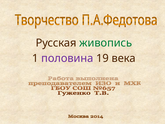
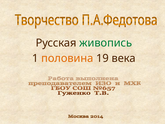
половина colour: purple -> orange (67, 58)
